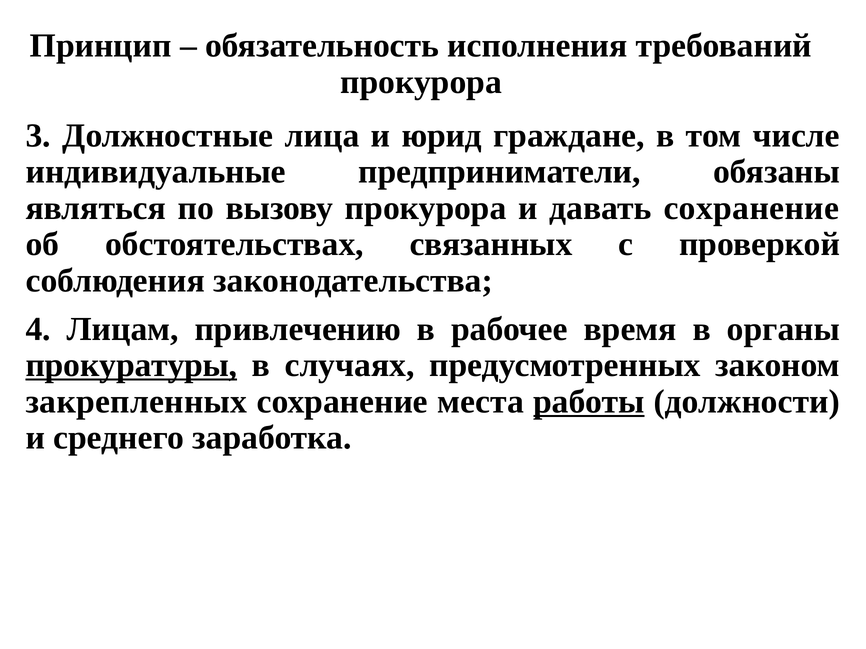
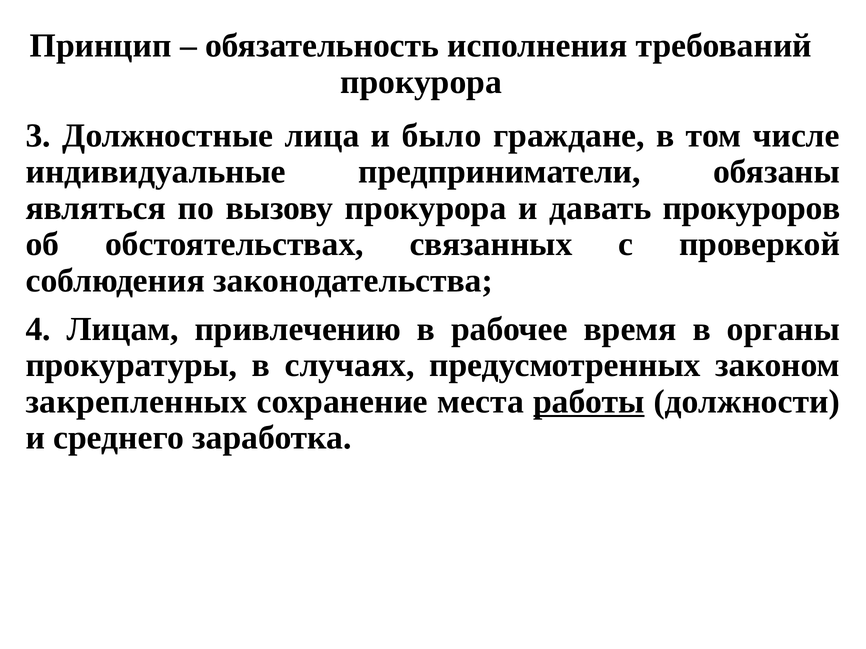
юрид: юрид -> было (442, 136)
давать сохранение: сохранение -> прокуроров (752, 208)
прокуратуры underline: present -> none (131, 365)
